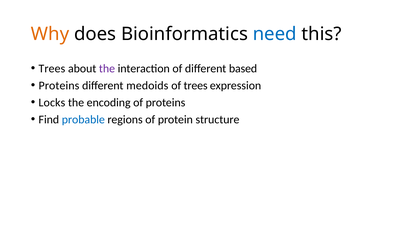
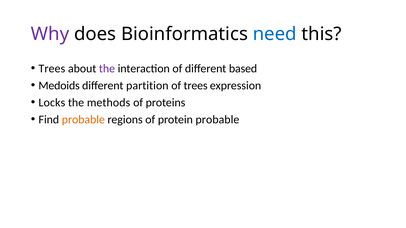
Why colour: orange -> purple (50, 34)
Proteins: Proteins -> Medoids (59, 86)
medoids: medoids -> partition (147, 86)
encoding: encoding -> methods (109, 103)
probable colour: blue -> orange (83, 120)
protein structure: structure -> probable (217, 120)
